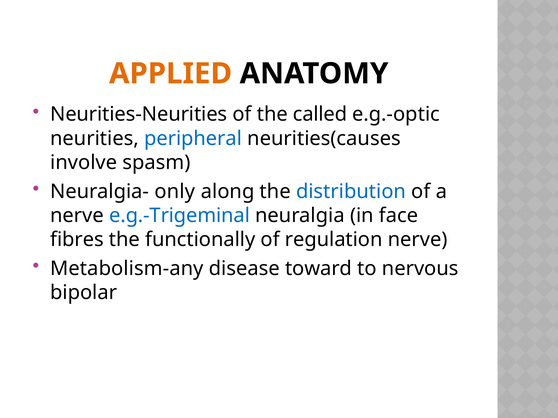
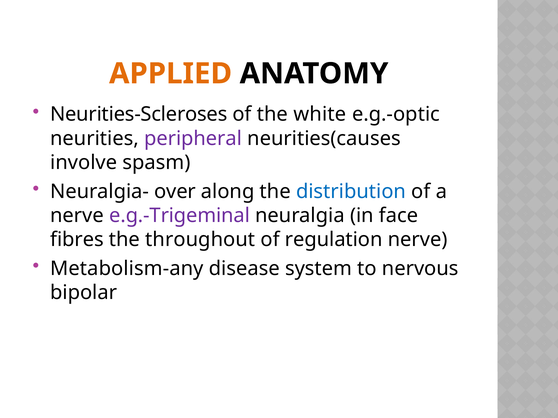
Neurities-Neurities: Neurities-Neurities -> Neurities-Scleroses (139, 114)
called: called -> white (320, 114)
peripheral colour: blue -> purple (193, 139)
only: only -> over (175, 192)
e.g.-Trigeminal colour: blue -> purple (180, 216)
functionally: functionally -> throughout (200, 240)
toward: toward -> system (319, 269)
